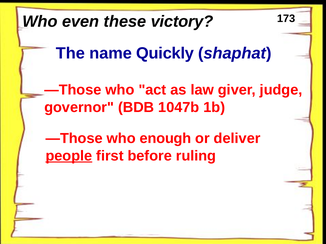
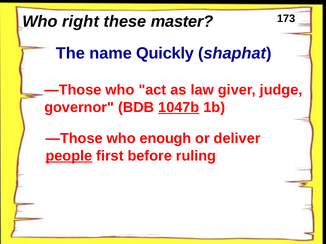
even: even -> right (81, 22)
victory: victory -> master (182, 22)
1047b underline: none -> present (179, 107)
